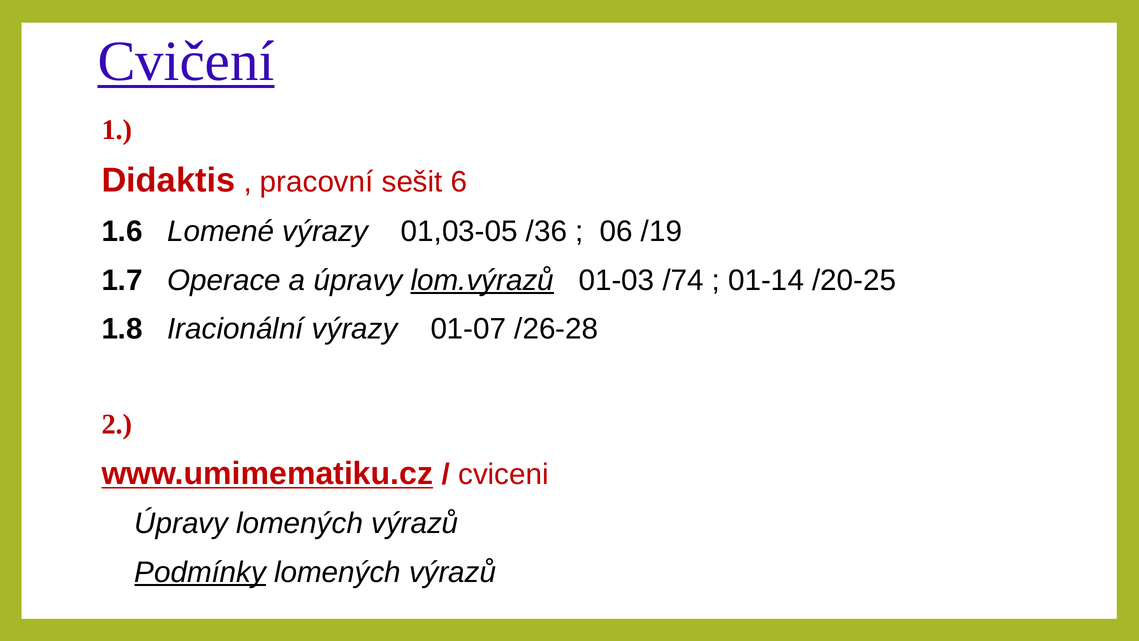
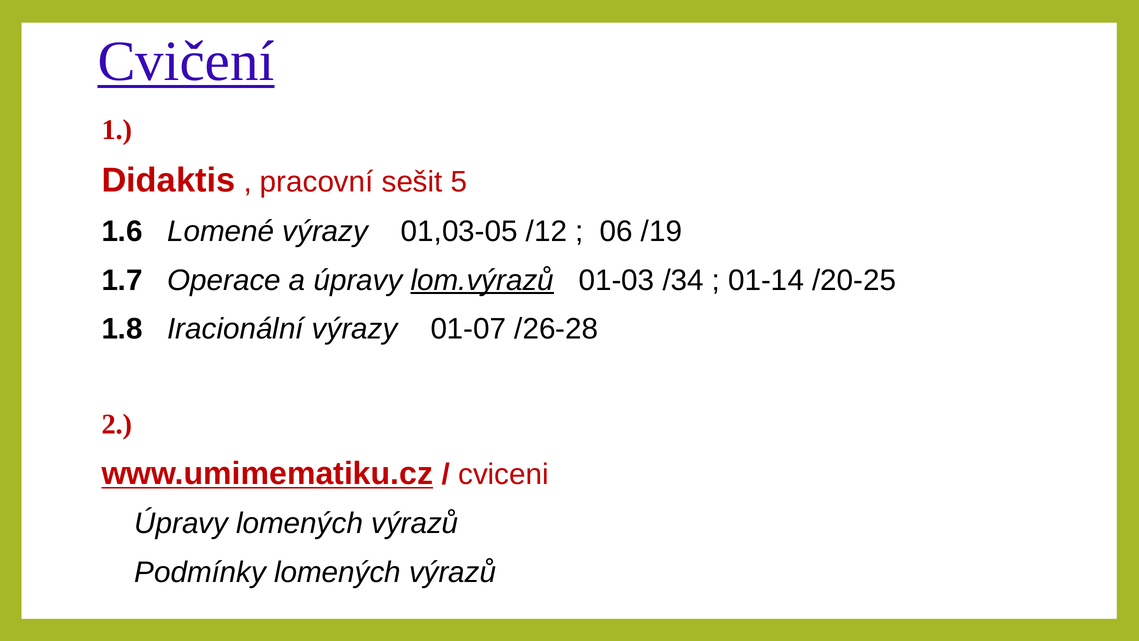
6: 6 -> 5 (459, 182)
/36: /36 -> /12 (546, 232)
/74: /74 -> /34 (683, 280)
Podmínky underline: present -> none (200, 572)
